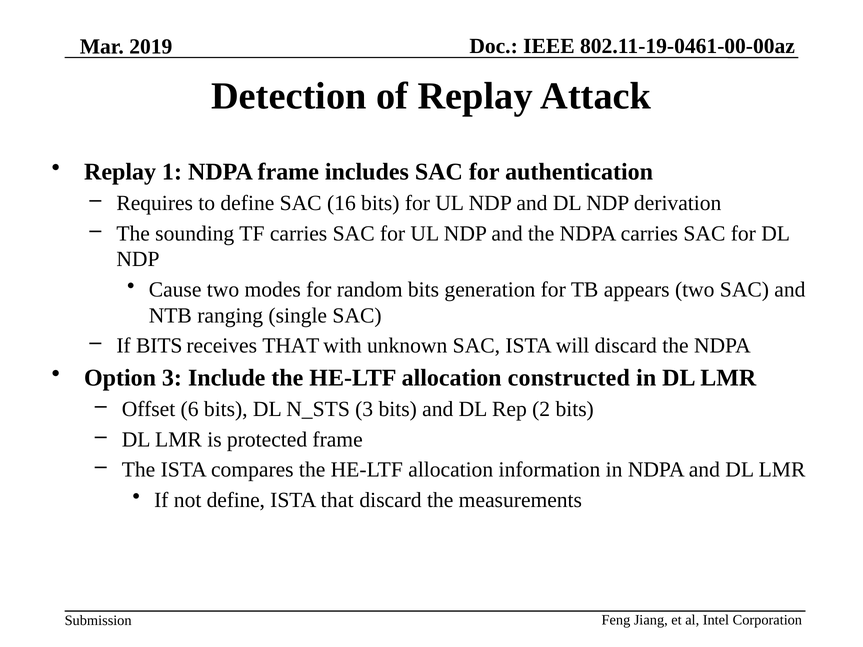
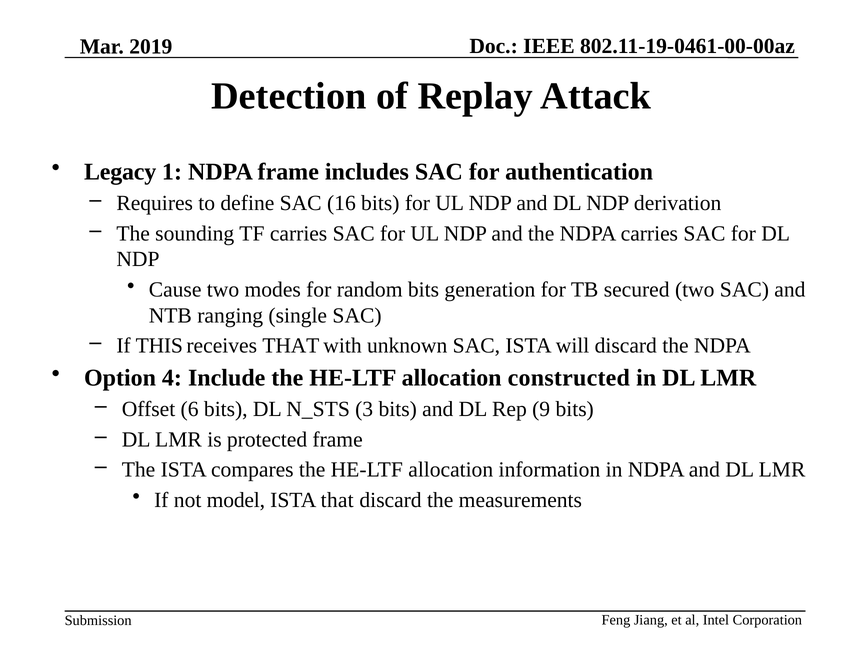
Replay: Replay -> Legacy (120, 172)
appears: appears -> secured (637, 290)
If BITS: BITS -> THIS (159, 346)
Option 3: 3 -> 4 (172, 378)
2: 2 -> 9 (541, 409)
not define: define -> model (236, 500)
